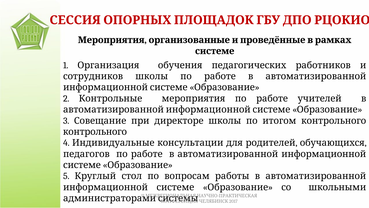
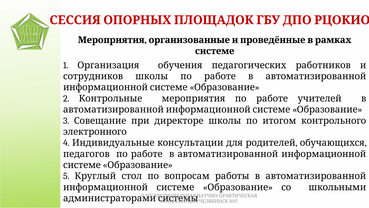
контрольного: контрольного -> электронного (95, 132)
